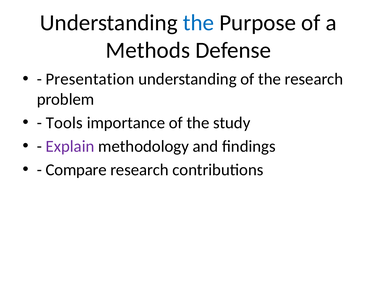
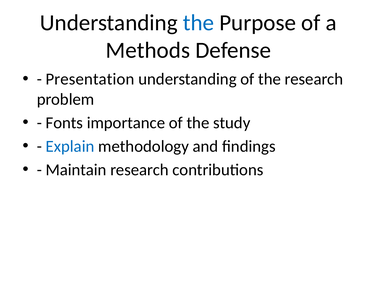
Tools: Tools -> Fonts (64, 123)
Explain colour: purple -> blue (70, 146)
Compare: Compare -> Maintain (76, 170)
